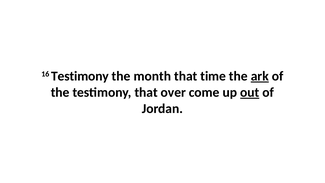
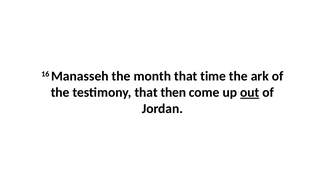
16 Testimony: Testimony -> Manasseh (80, 76)
ark underline: present -> none (260, 76)
over: over -> then (173, 92)
